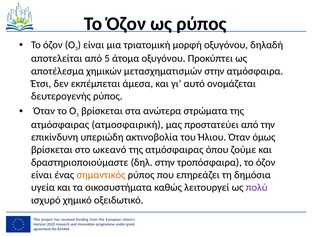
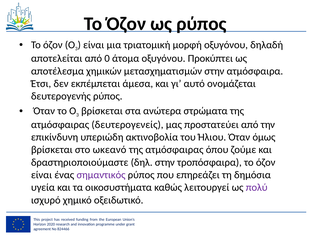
5: 5 -> 0 (107, 59)
ατμοσφαιρική: ατμοσφαιρική -> δευτερογενείς (127, 125)
σημαντικός colour: orange -> purple (101, 175)
